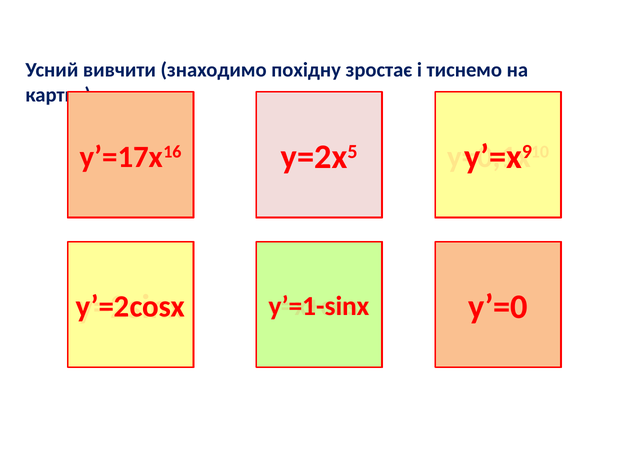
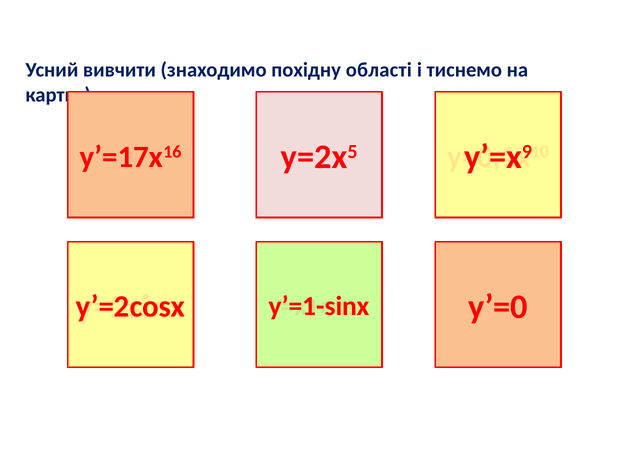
зростає: зростає -> області (379, 70)
